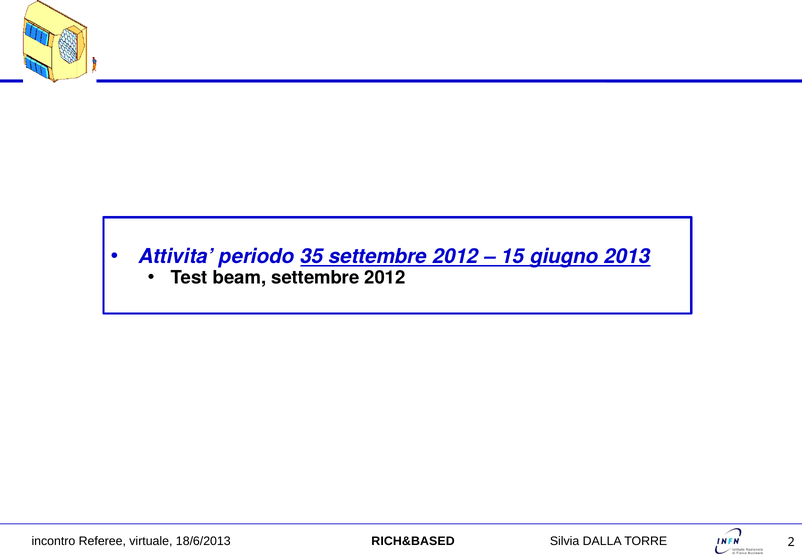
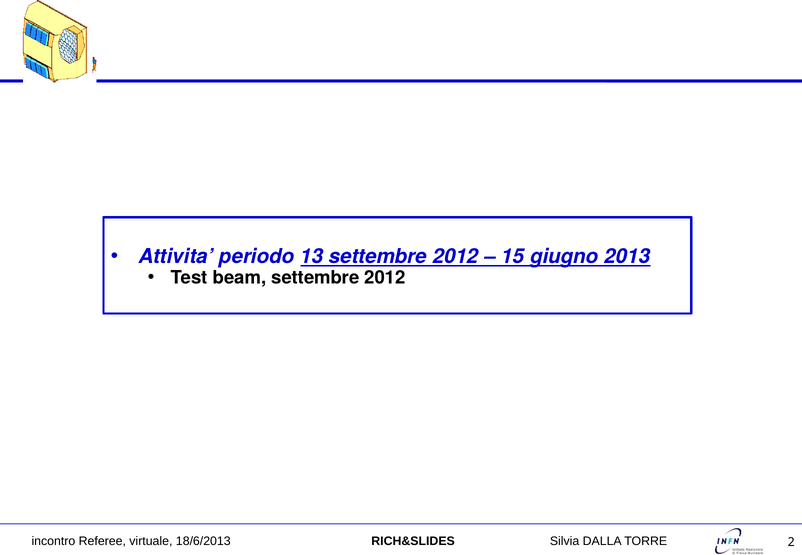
35: 35 -> 13 (312, 257)
RICH&BASED: RICH&BASED -> RICH&SLIDES (413, 541)
